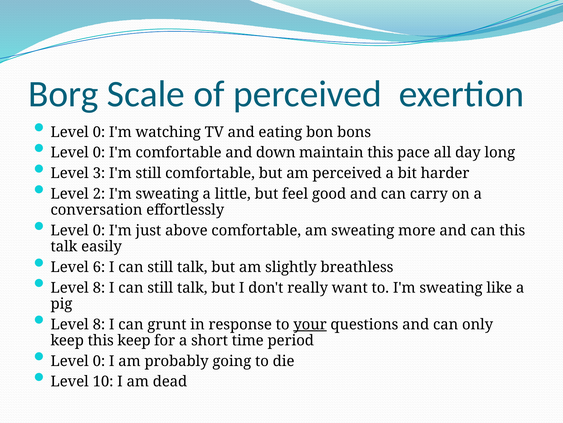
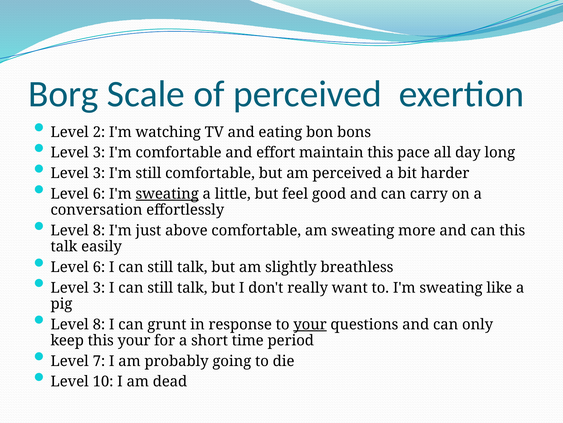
0: 0 -> 2 (99, 132)
0: 0 -> 3 (99, 152)
down: down -> effort (276, 152)
2: 2 -> 6 (99, 194)
sweating underline: none -> present (167, 194)
0: 0 -> 8 (99, 230)
8: 8 -> 3 (99, 287)
this keep: keep -> your (134, 340)
0: 0 -> 7 (99, 360)
